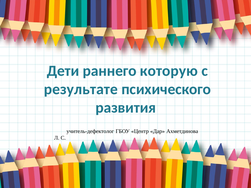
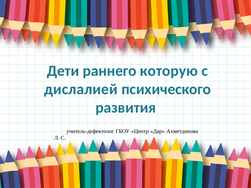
результате: результате -> дислалией (81, 89)
